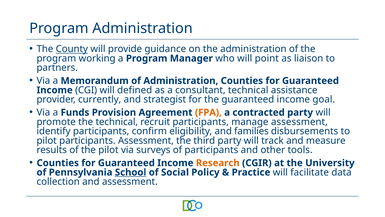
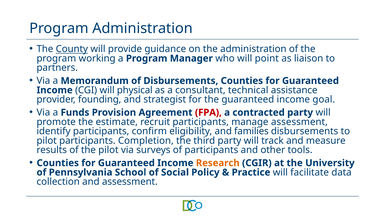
of Administration: Administration -> Disbursements (181, 81)
defined: defined -> physical (135, 90)
currently: currently -> founding (100, 99)
FPA colour: orange -> red (208, 112)
the technical: technical -> estimate (117, 122)
participants Assessment: Assessment -> Completion (146, 140)
School underline: present -> none (131, 172)
